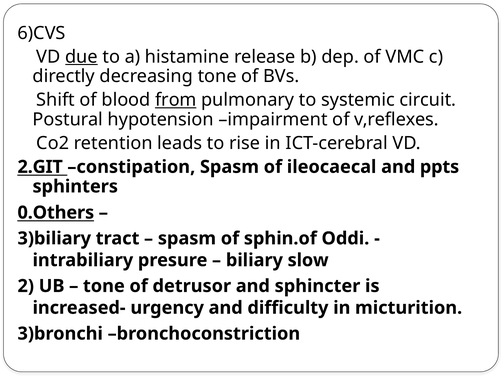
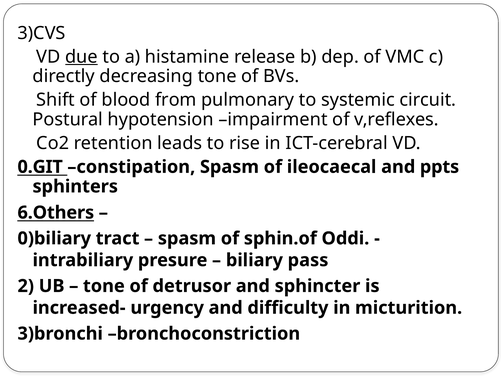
6)CVS: 6)CVS -> 3)CVS (42, 33)
from underline: present -> none (176, 100)
2.GIT: 2.GIT -> 0.GIT (40, 167)
0.Others: 0.Others -> 6.Others (56, 212)
3)biliary: 3)biliary -> 0)biliary (54, 238)
slow: slow -> pass (308, 260)
